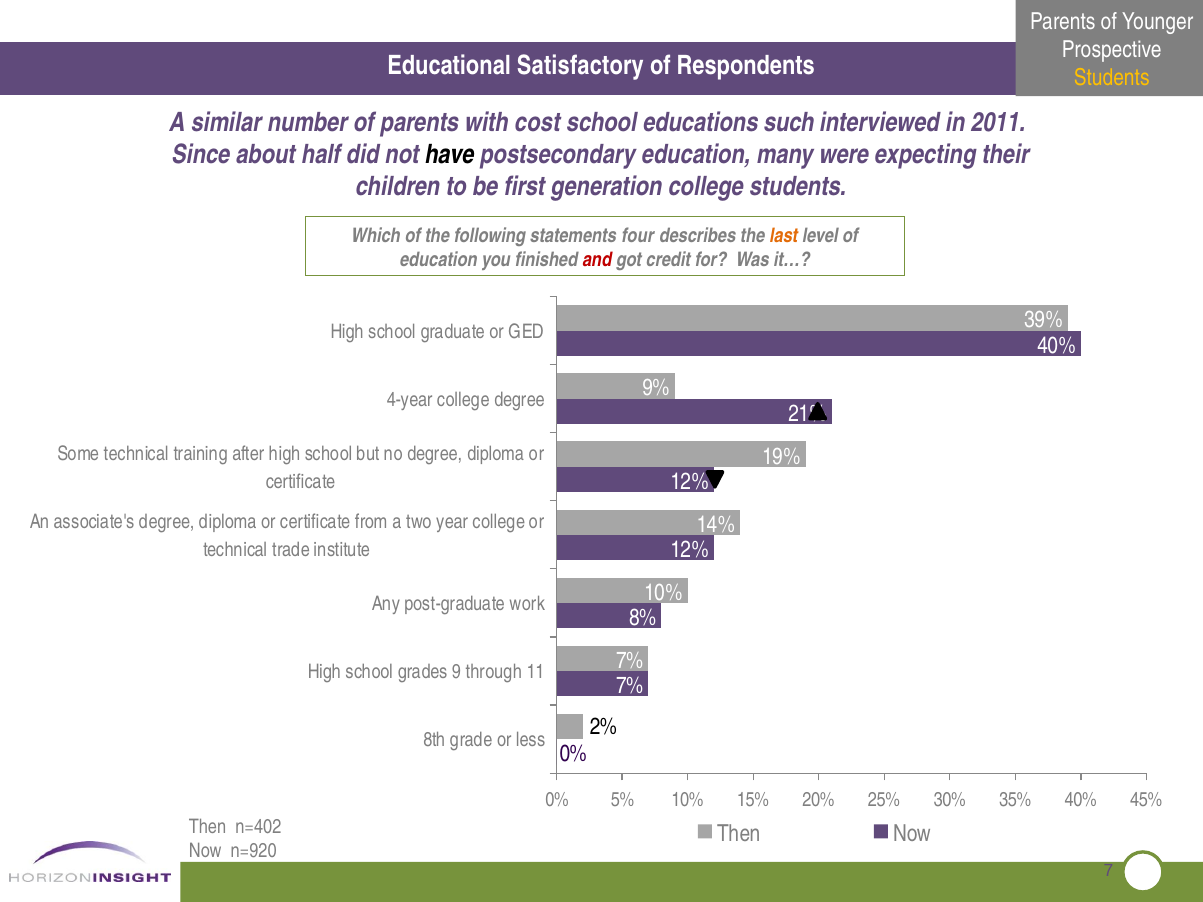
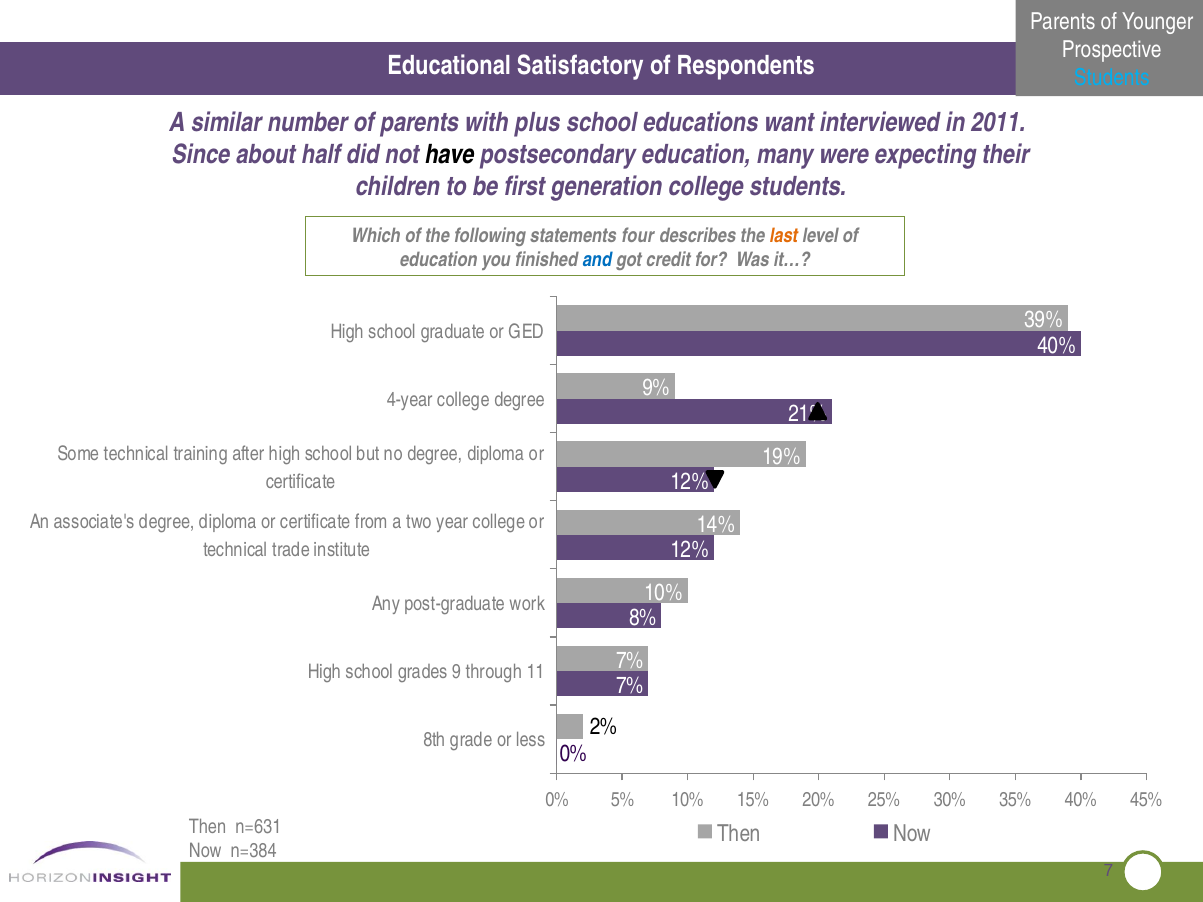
Students colour: yellow -> light blue (1112, 78)
cost: cost -> plus (538, 123)
such: such -> want (789, 123)
and colour: red -> blue (597, 260)
n=402: n=402 -> n=631 (258, 827)
n=920: n=920 -> n=384 (254, 851)
